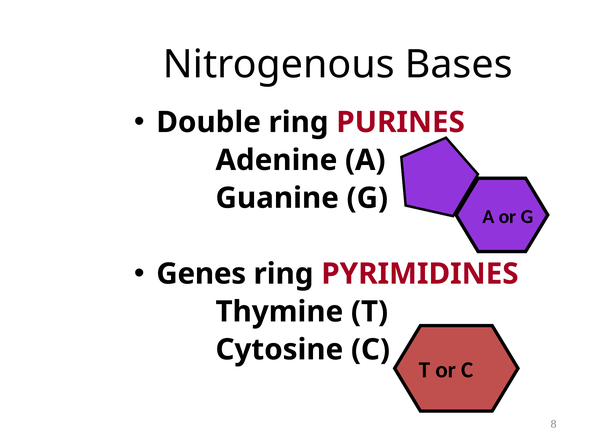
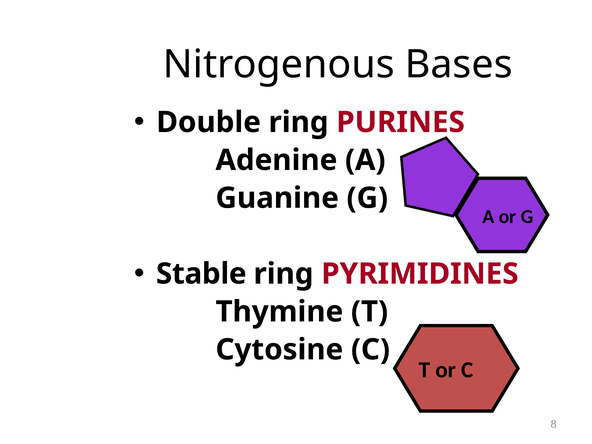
Genes: Genes -> Stable (201, 274)
